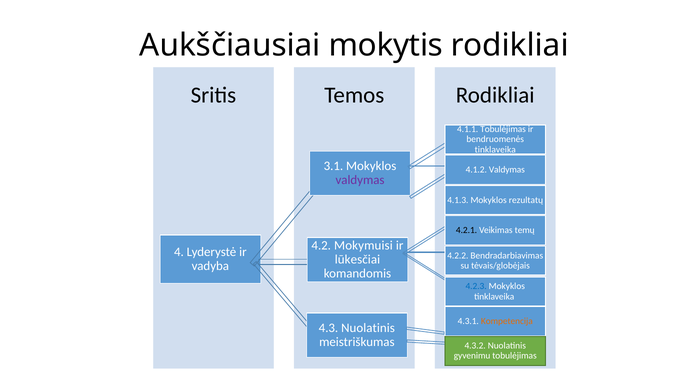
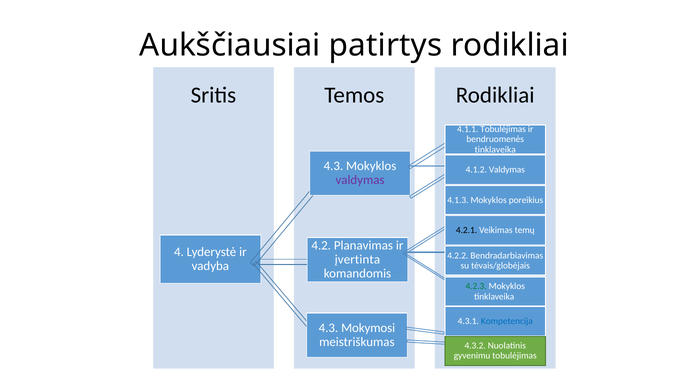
mokytis: mokytis -> patirtys (386, 46)
3.1: 3.1 -> 4.3 (333, 166)
rezultatų: rezultatų -> poreikius (526, 200)
Mokymuisi: Mokymuisi -> Planavimas (363, 246)
lūkesčiai: lūkesčiai -> įvertinta (357, 260)
4.2.3 colour: blue -> green (476, 287)
Kompetencija colour: orange -> blue (507, 322)
4.3 Nuolatinis: Nuolatinis -> Mokymosi (368, 329)
